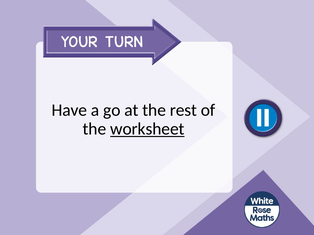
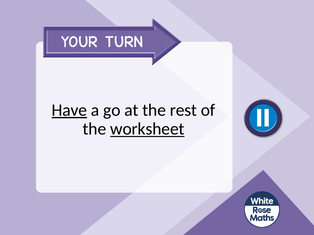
Have underline: none -> present (69, 110)
